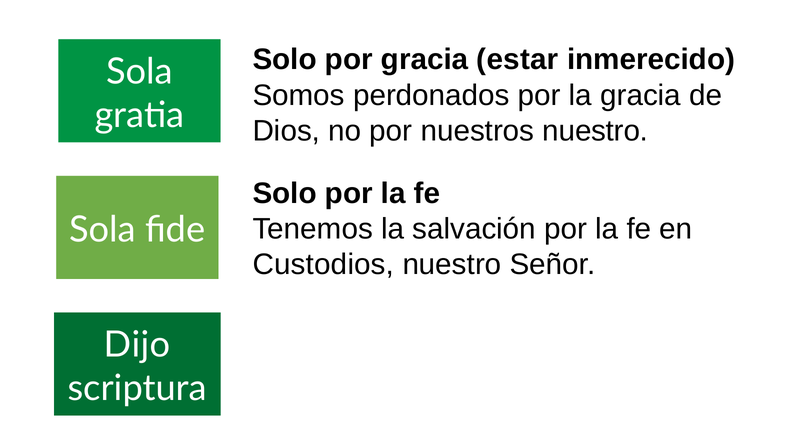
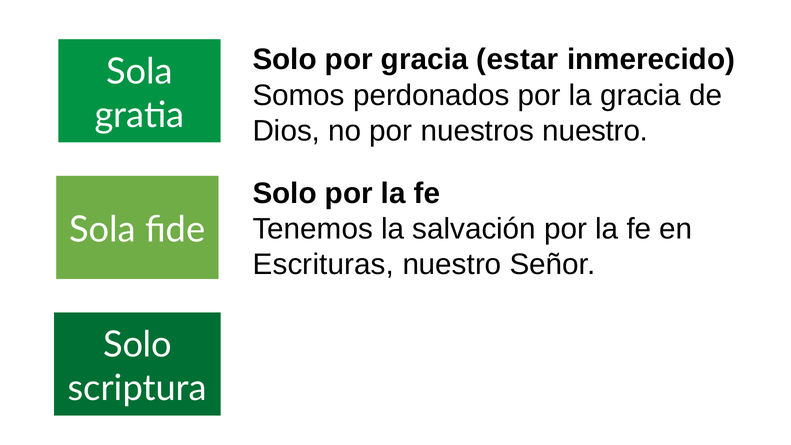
Custodios: Custodios -> Escrituras (323, 264)
Dijo: Dijo -> Solo (137, 345)
